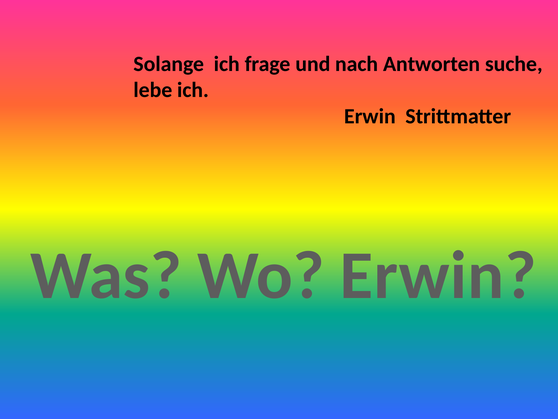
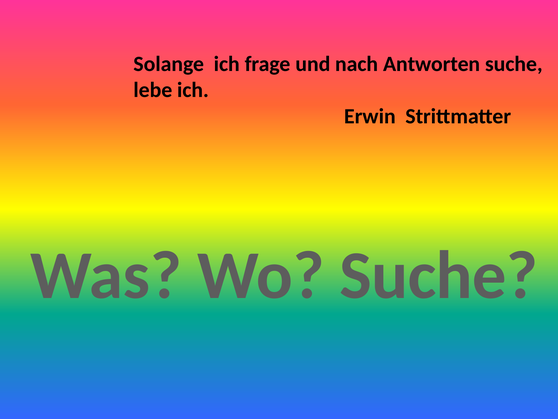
Wo Erwin: Erwin -> Suche (439, 275)
